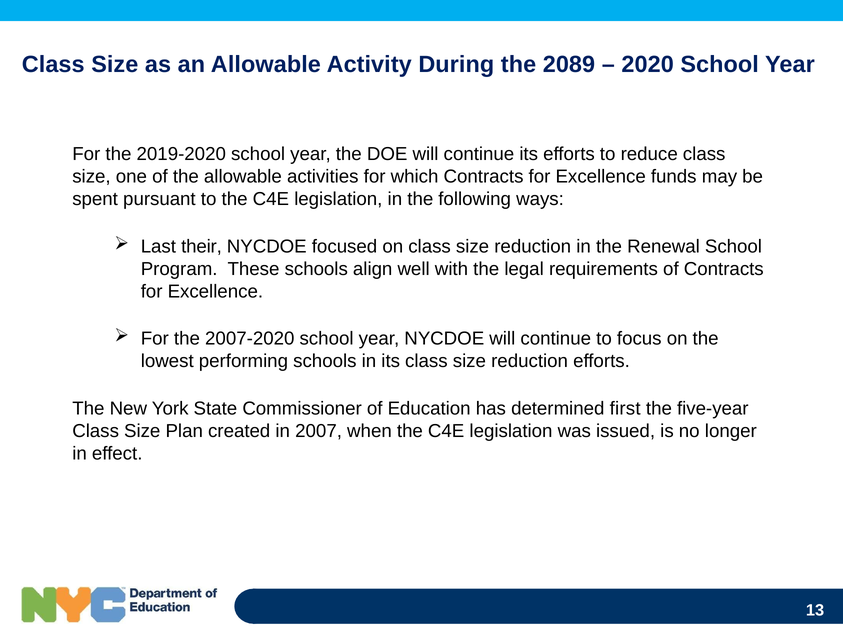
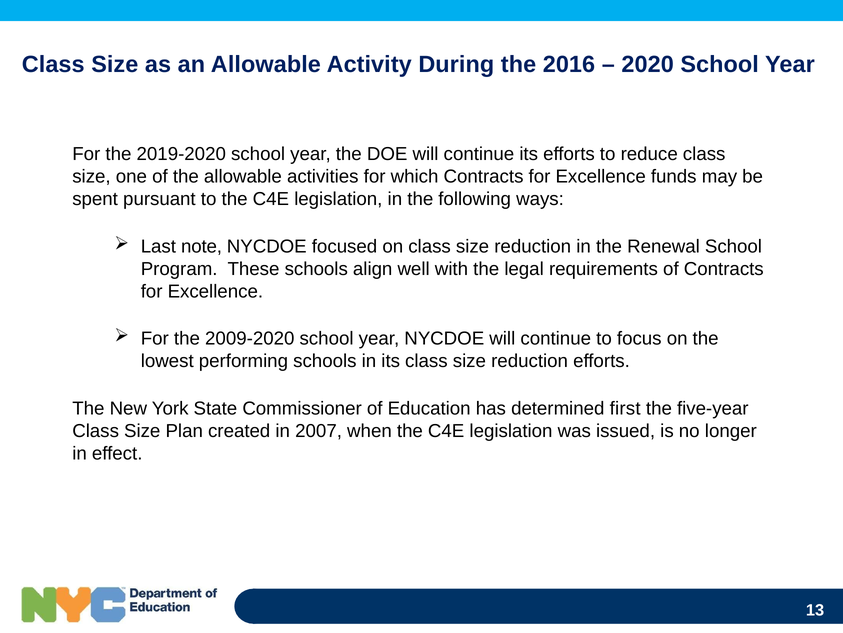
2089: 2089 -> 2016 (569, 64)
their: their -> note (202, 246)
2007-2020: 2007-2020 -> 2009-2020 (250, 338)
